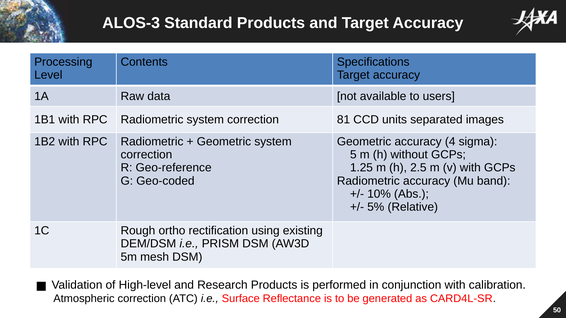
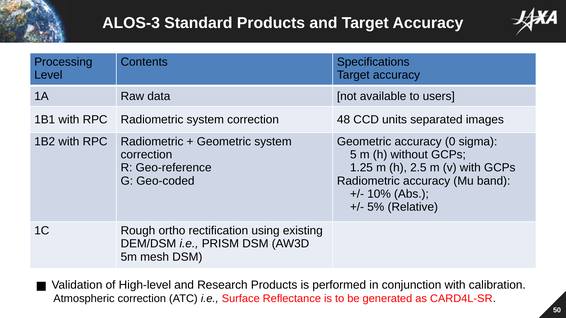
81: 81 -> 48 (344, 120)
4: 4 -> 0 (450, 142)
